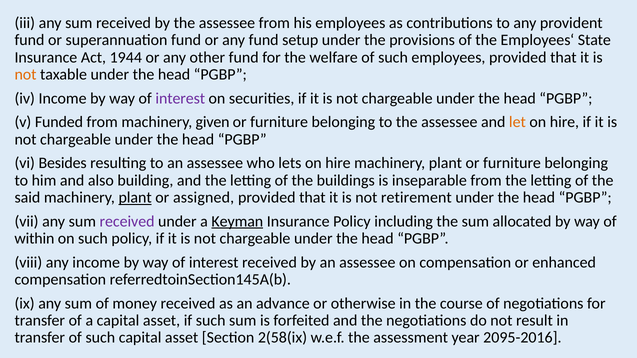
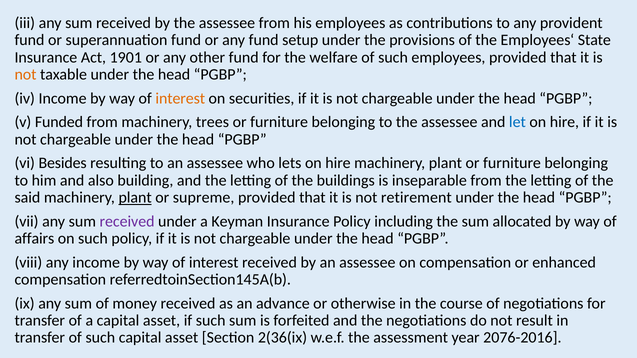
1944: 1944 -> 1901 (126, 57)
interest colour: purple -> orange (180, 98)
given: given -> trees (212, 122)
let colour: orange -> blue (517, 122)
assigned: assigned -> supreme (204, 198)
Keyman underline: present -> none (237, 222)
within: within -> affairs (34, 239)
2(58(ix: 2(58(ix -> 2(36(ix (283, 338)
2095-2016: 2095-2016 -> 2076-2016 (522, 338)
